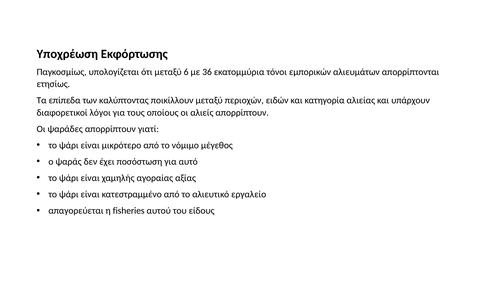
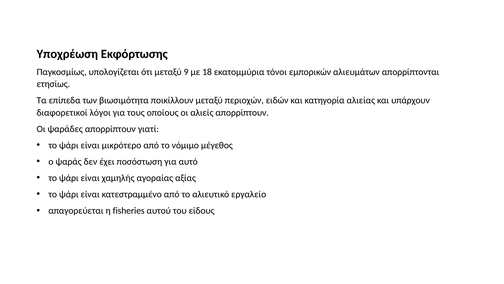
6: 6 -> 9 (186, 72)
36: 36 -> 18 (207, 72)
καλύπτοντας: καλύπτοντας -> βιωσιμότητα (124, 100)
